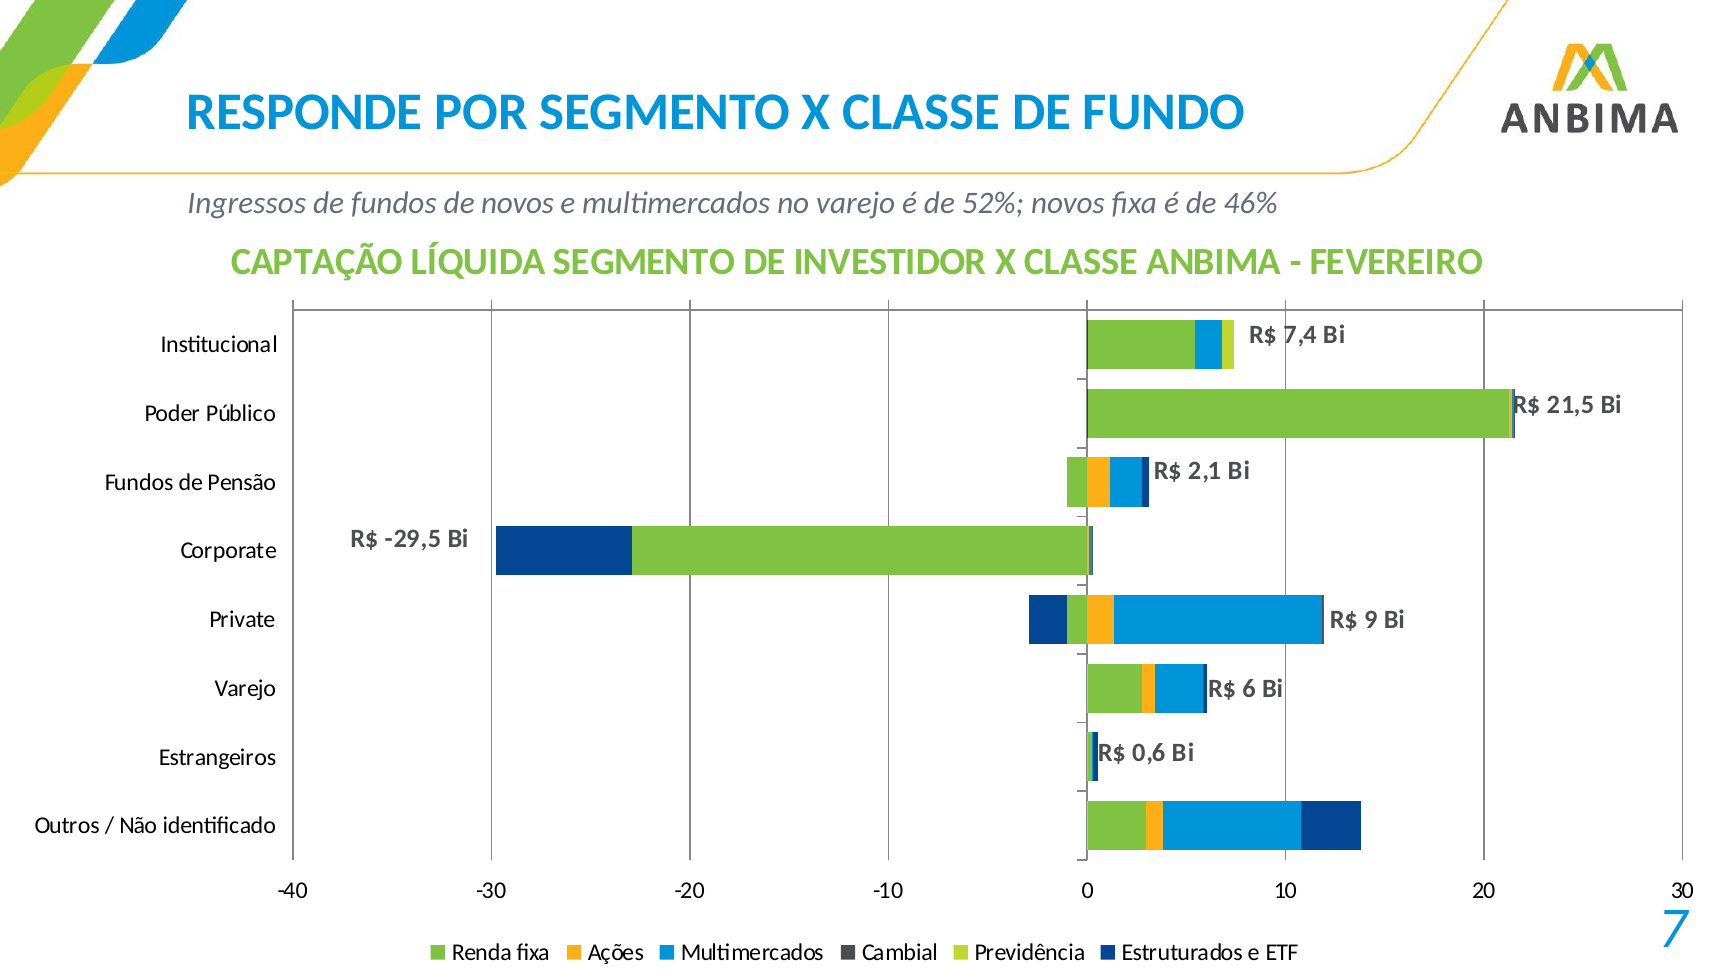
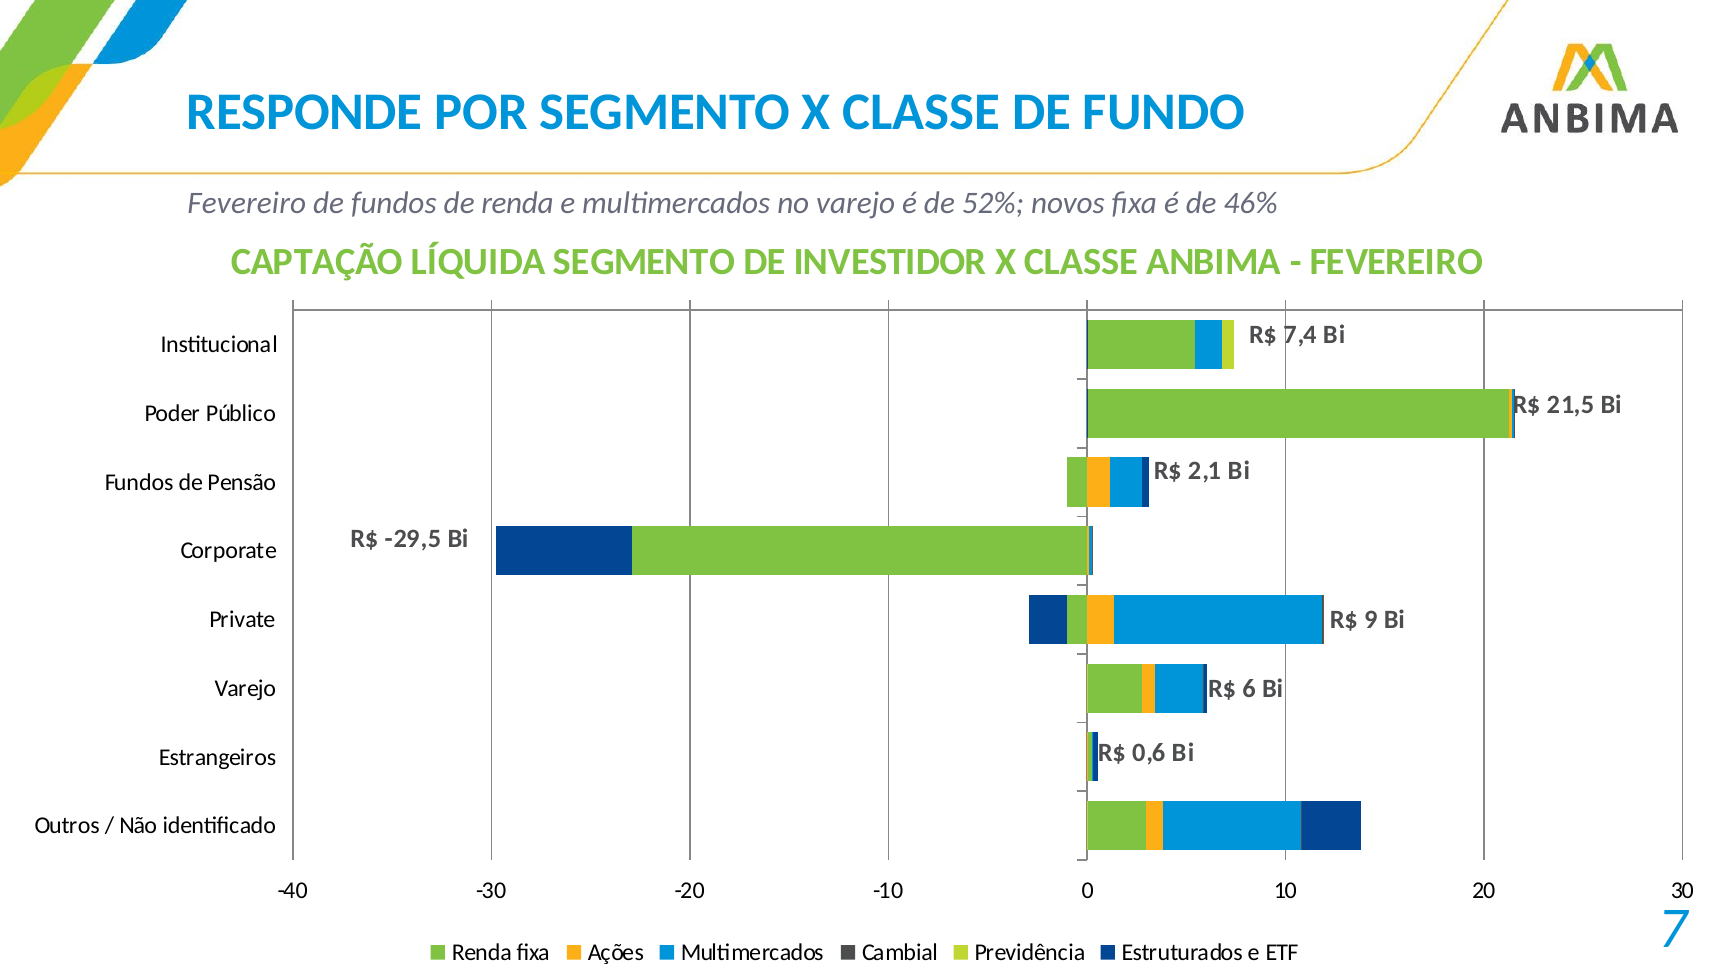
Ingressos: Ingressos -> Fevereiro (247, 203)
de novos: novos -> renda (518, 203)
